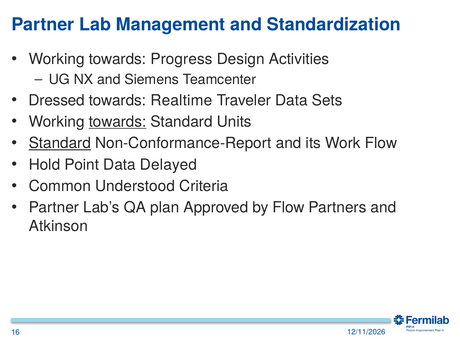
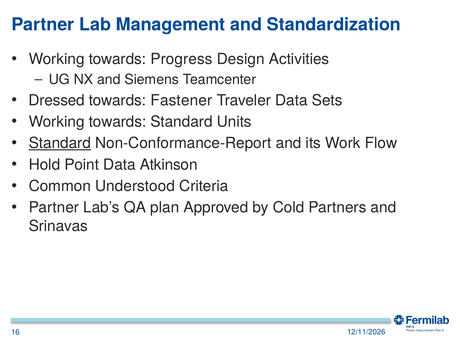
Realtime: Realtime -> Fastener (181, 100)
towards underline: present -> none (118, 122)
Delayed: Delayed -> Atkinson (169, 165)
by Flow: Flow -> Cold (289, 208)
Atkinson: Atkinson -> Srinavas (58, 226)
